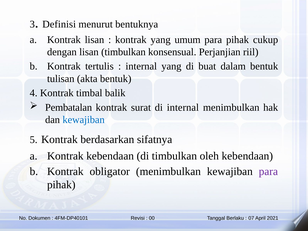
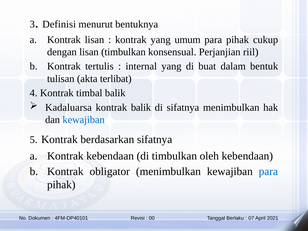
akta bentuk: bentuk -> terlibat (116, 79)
Pembatalan: Pembatalan -> Kadaluarsa (68, 107)
kontrak surat: surat -> balik (141, 107)
di internal: internal -> sifatnya (183, 107)
para colour: purple -> blue (268, 171)
